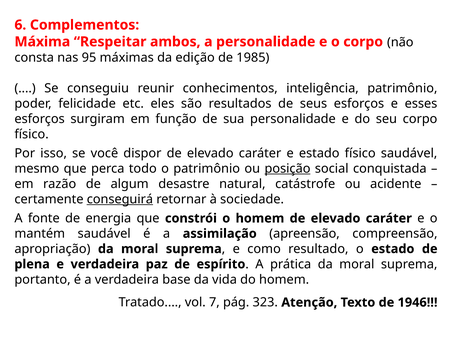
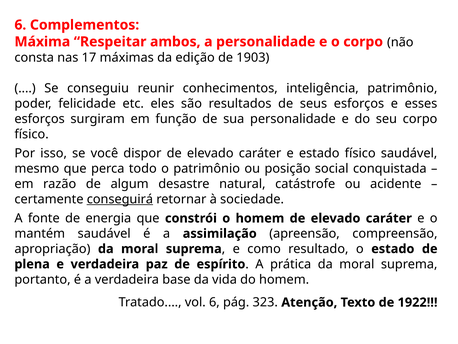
95: 95 -> 17 (89, 58)
1985: 1985 -> 1903 (253, 58)
posição underline: present -> none (287, 168)
vol 7: 7 -> 6 (214, 302)
1946: 1946 -> 1922 (418, 302)
